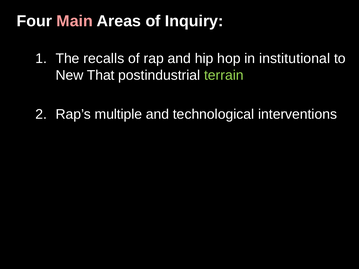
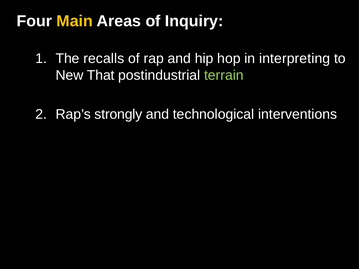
Main colour: pink -> yellow (75, 21)
institutional: institutional -> interpreting (295, 59)
multiple: multiple -> strongly (118, 114)
